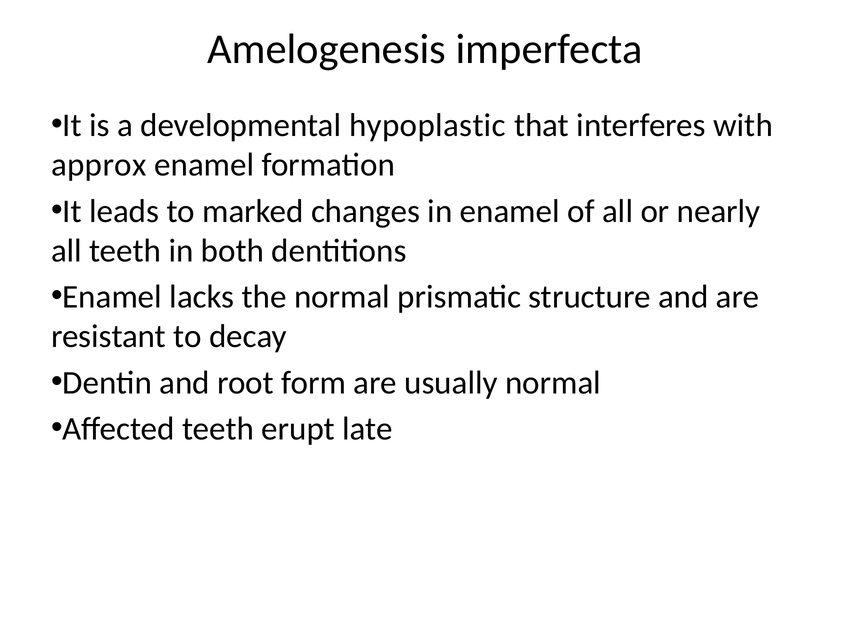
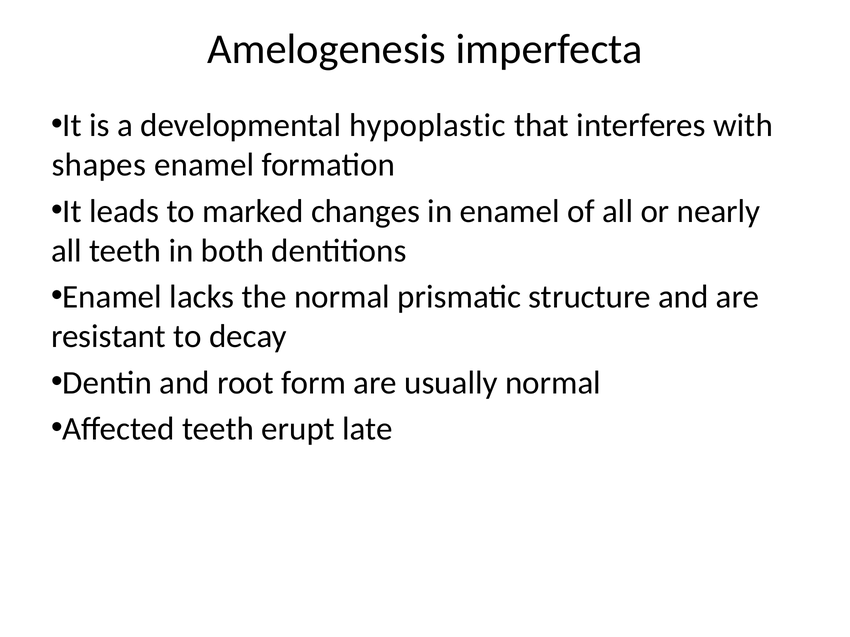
approx: approx -> shapes (99, 165)
